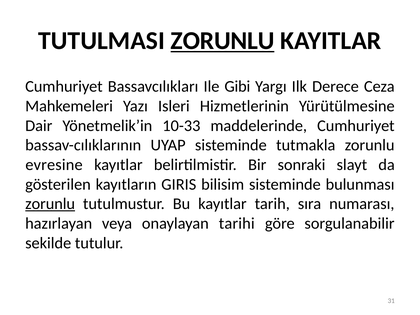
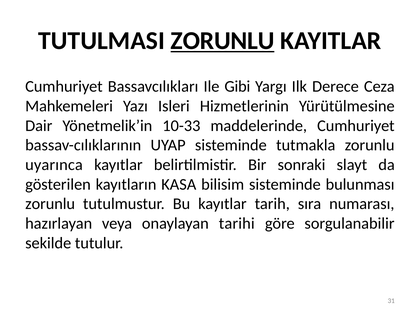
evresine: evresine -> uyarınca (54, 165)
GIRIS: GIRIS -> KASA (179, 184)
zorunlu underline: present -> none (50, 204)
